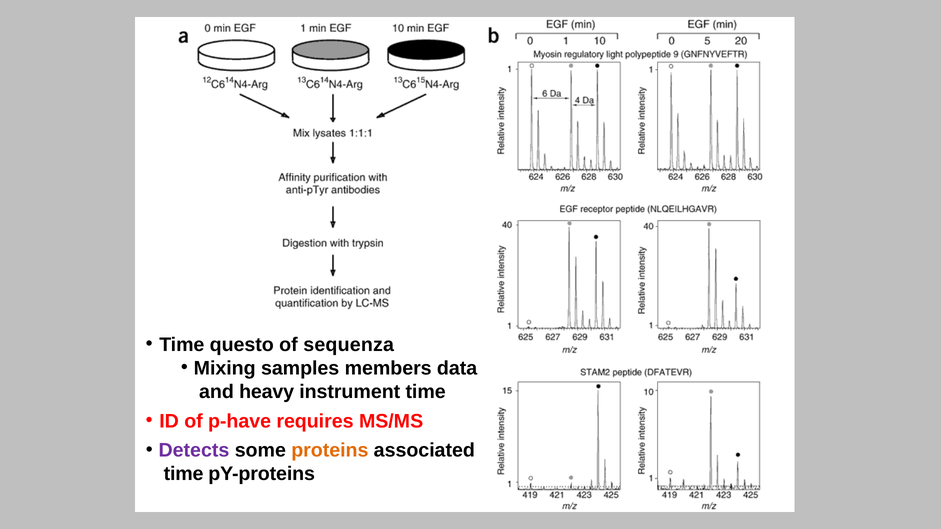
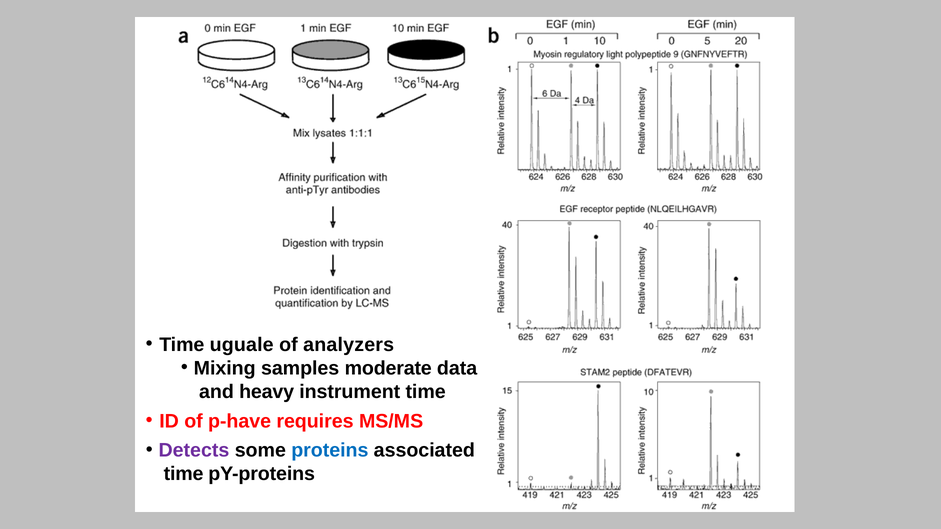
questo: questo -> uguale (242, 345)
sequenza: sequenza -> analyzers (349, 345)
members: members -> moderate (388, 368)
proteins colour: orange -> blue (330, 451)
